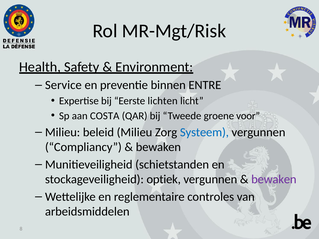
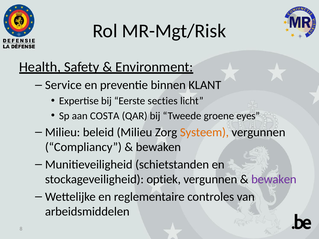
ENTRE: ENTRE -> KLANT (205, 85)
lichten: lichten -> secties (163, 101)
voor: voor -> eyes (248, 116)
Systeem colour: blue -> orange (204, 132)
